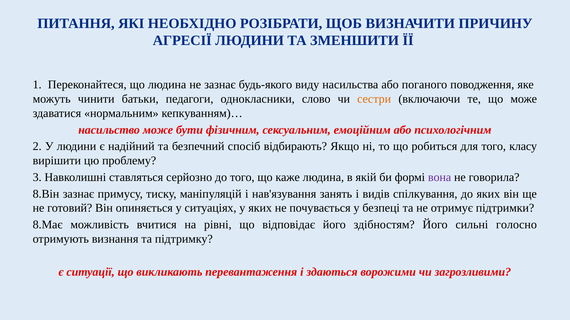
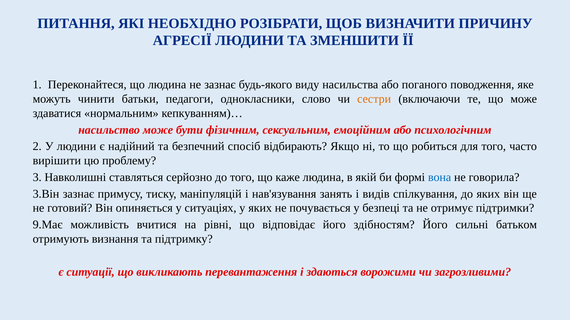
класу: класу -> часто (523, 147)
вона colour: purple -> blue (440, 178)
8.Він: 8.Він -> 3.Він (46, 194)
8.Має: 8.Має -> 9.Має (48, 225)
голосно: голосно -> батьком (517, 225)
